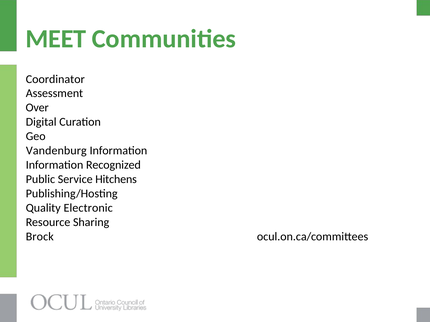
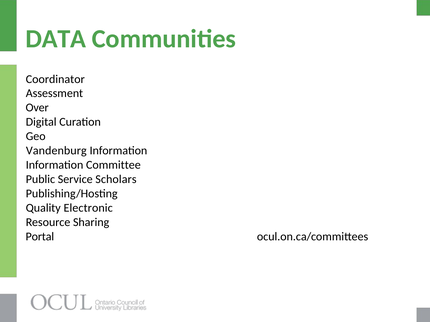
MEET: MEET -> DATA (56, 39)
Recognized: Recognized -> Committee (113, 165)
Hitchens: Hitchens -> Scholars (116, 180)
Brock: Brock -> Portal (40, 237)
